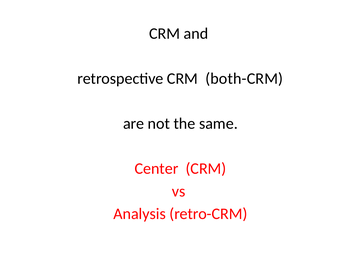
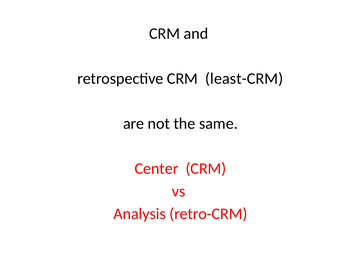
both-CRM: both-CRM -> least-CRM (244, 79)
